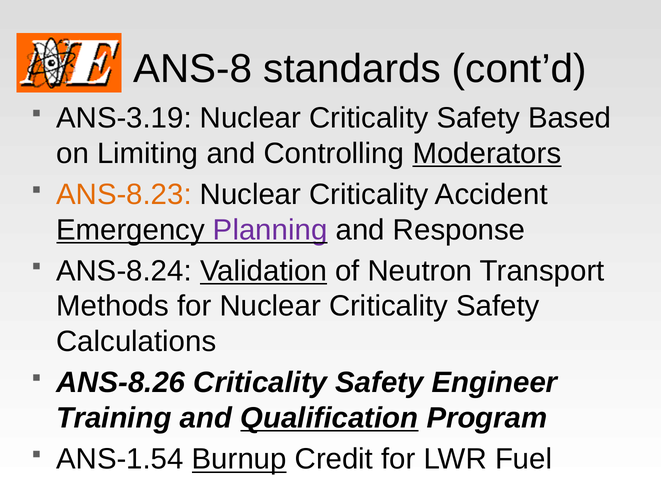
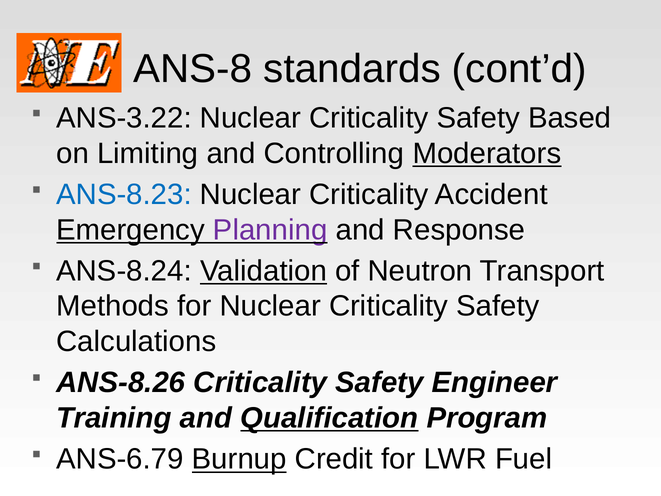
ANS-3.19: ANS-3.19 -> ANS-3.22 (124, 118)
ANS-8.23 colour: orange -> blue (124, 194)
ANS-1.54: ANS-1.54 -> ANS-6.79 (120, 459)
